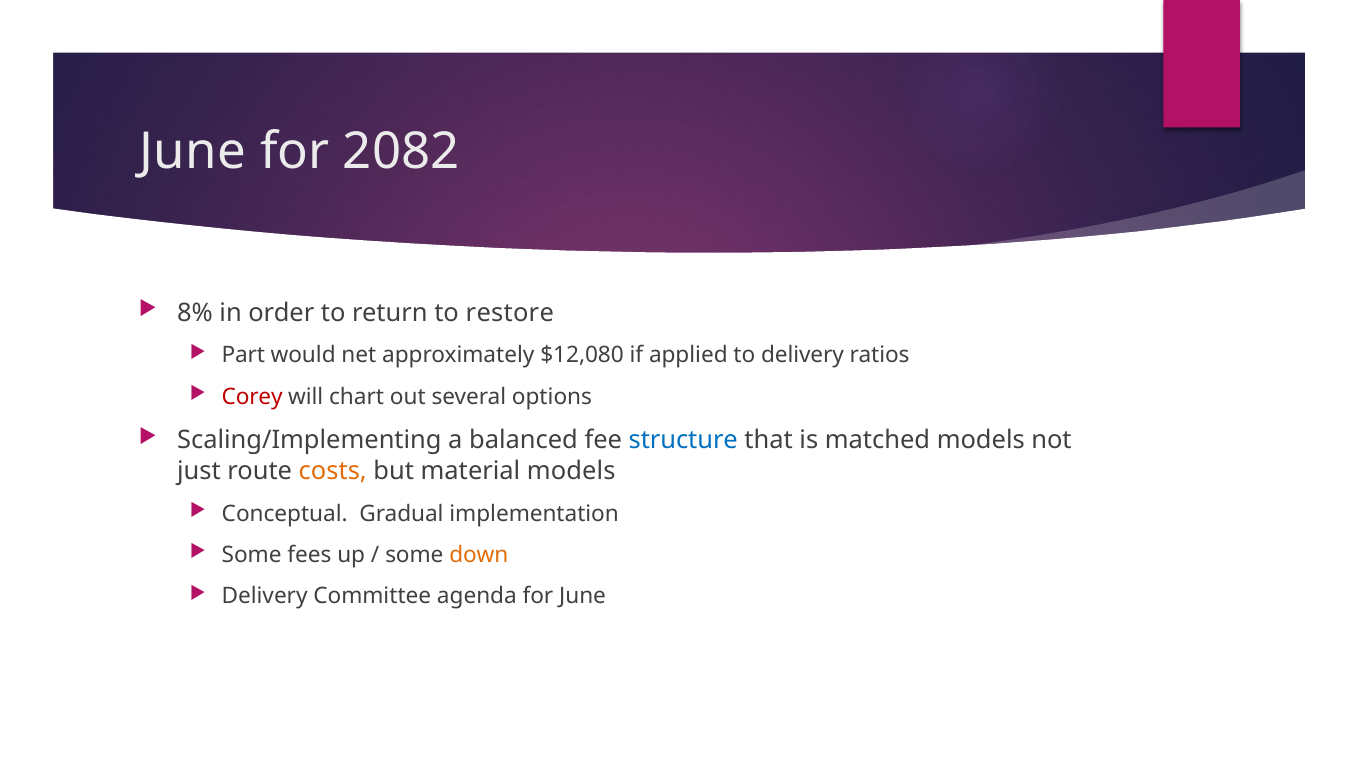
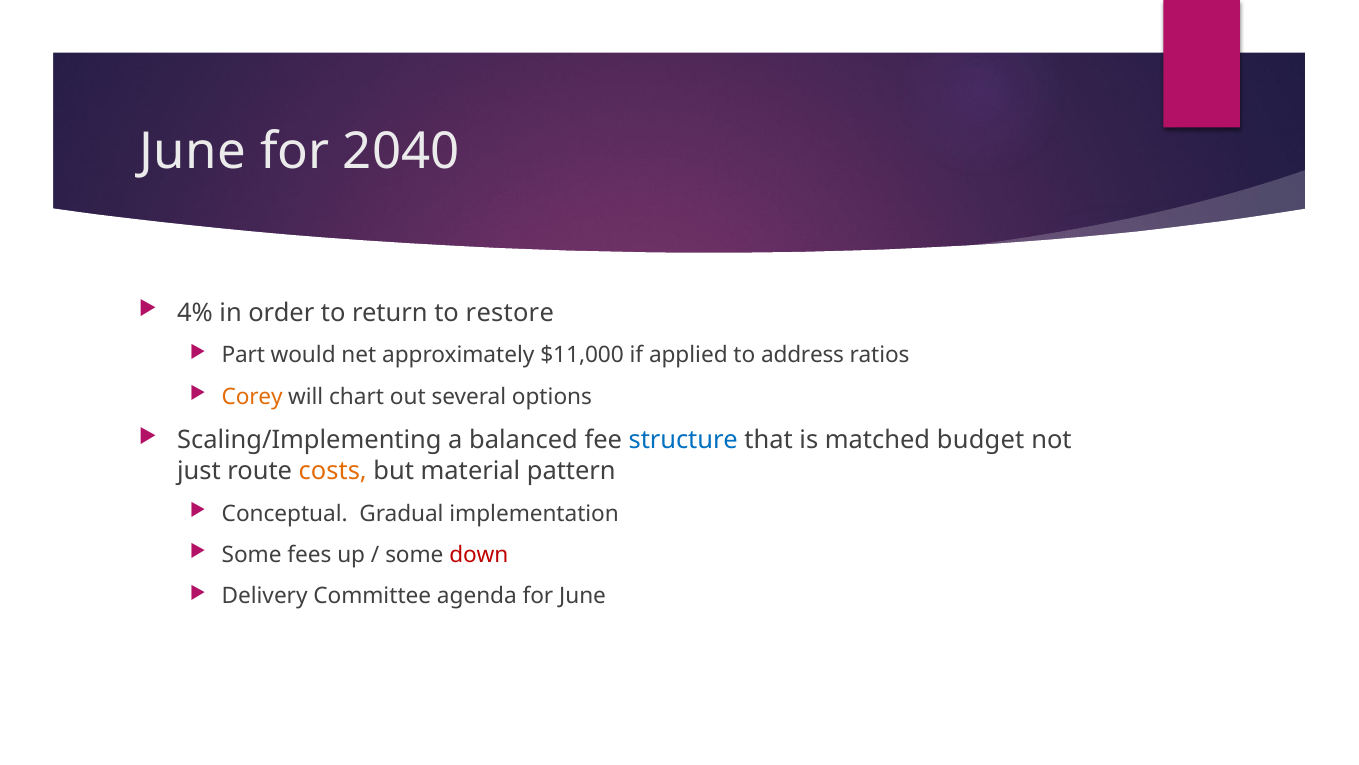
2082: 2082 -> 2040 (401, 151)
8%: 8% -> 4% (195, 312)
$12,080: $12,080 -> $11,000 (582, 355)
to delivery: delivery -> address (803, 355)
Corey colour: red -> orange (252, 397)
matched models: models -> budget (981, 440)
material models: models -> pattern (571, 470)
down colour: orange -> red (479, 555)
